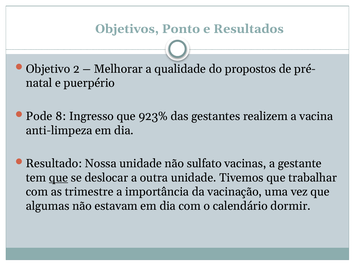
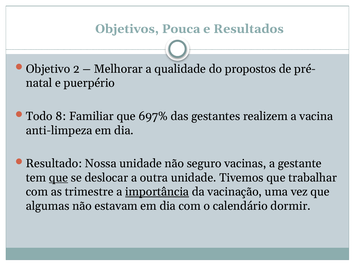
Ponto: Ponto -> Pouca (181, 29)
Pode: Pode -> Todo (39, 116)
Ingresso: Ingresso -> Familiar (91, 116)
923%: 923% -> 697% (153, 116)
sulfato: sulfato -> seguro (204, 164)
importância underline: none -> present (157, 192)
